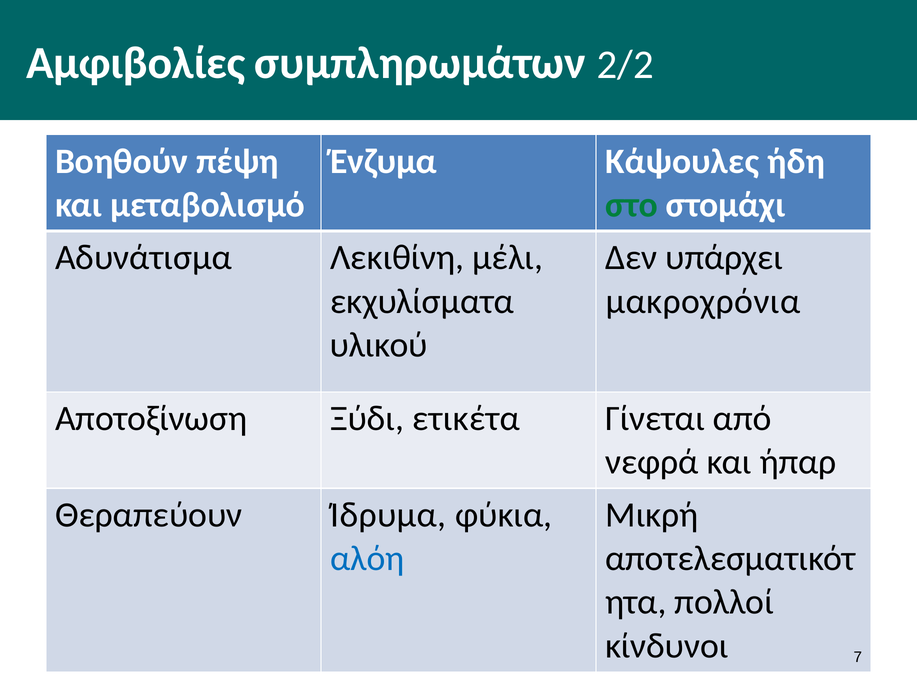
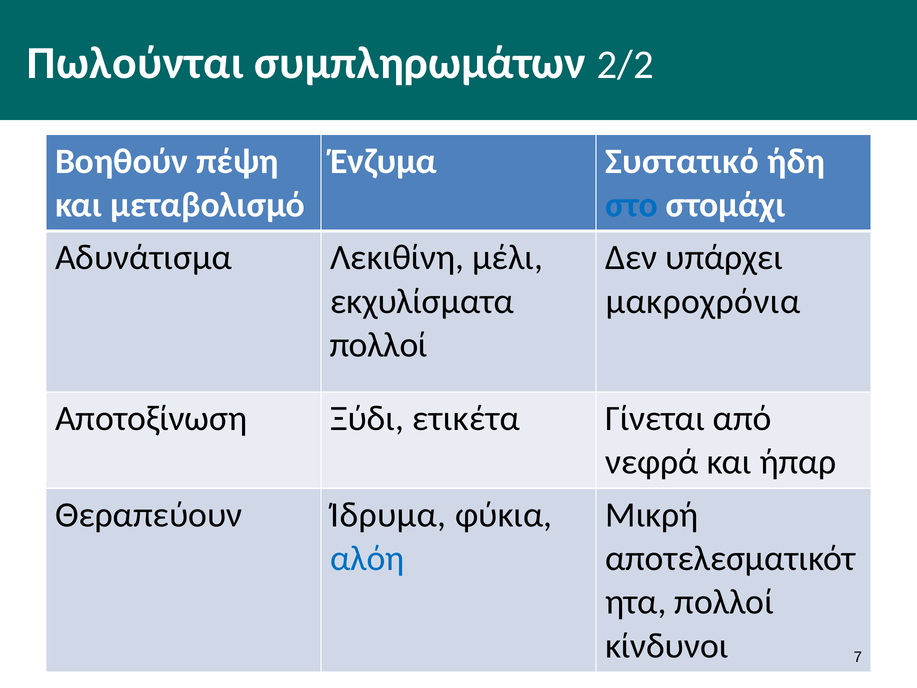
Αμφιβολίες: Αμφιβολίες -> Πωλούνται (135, 63)
Κάψουλες: Κάψουλες -> Συστατικό (682, 161)
στο colour: green -> blue (632, 205)
υλικού: υλικού -> πολλοί (379, 345)
